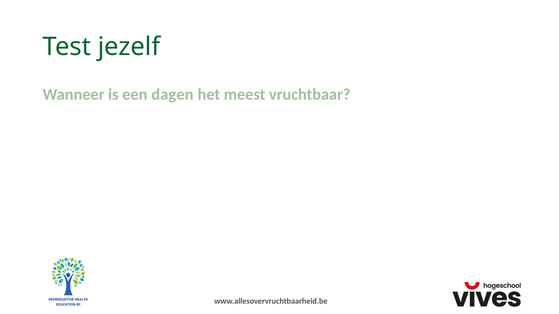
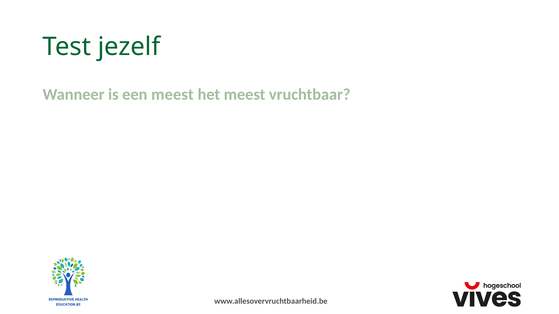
een dagen: dagen -> meest (172, 95)
